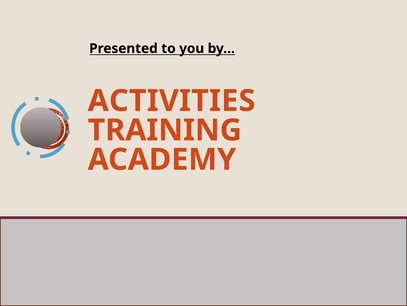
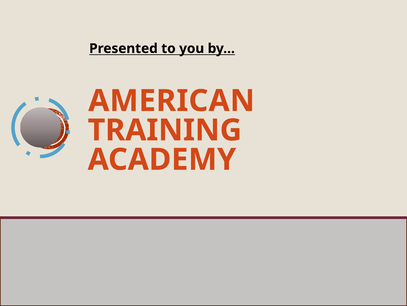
ACTIVITIES: ACTIVITIES -> AMERICAN (172, 101)
